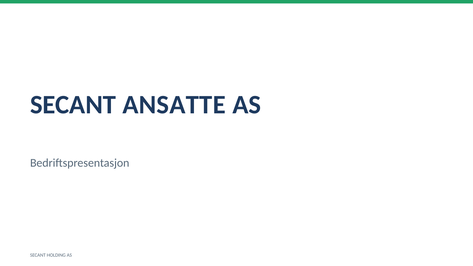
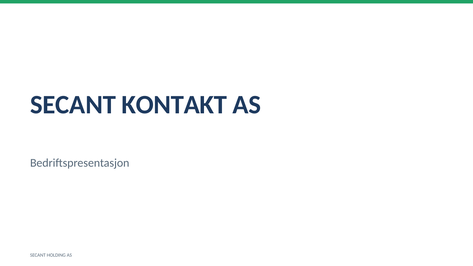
ANSATTE: ANSATTE -> KONTAKT (174, 105)
